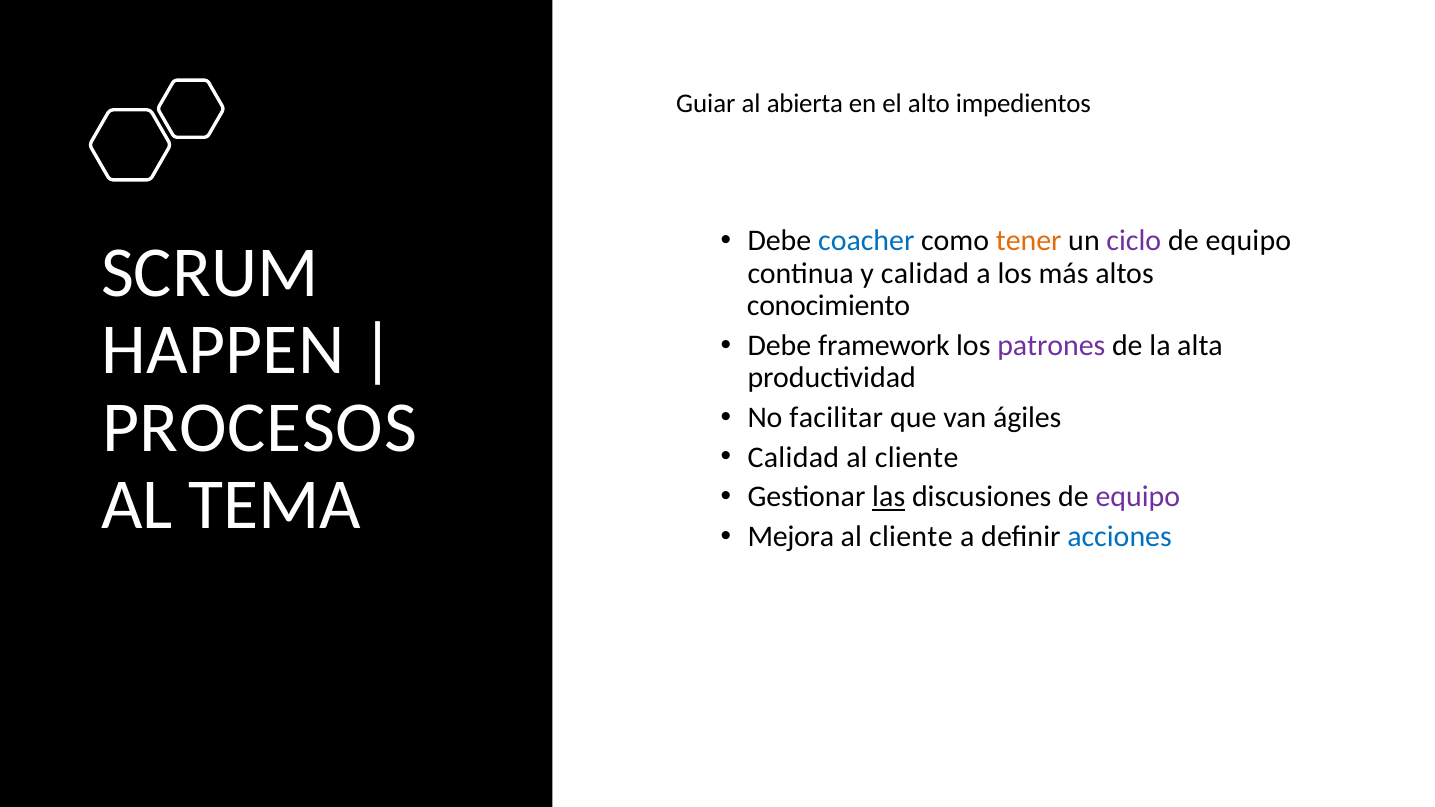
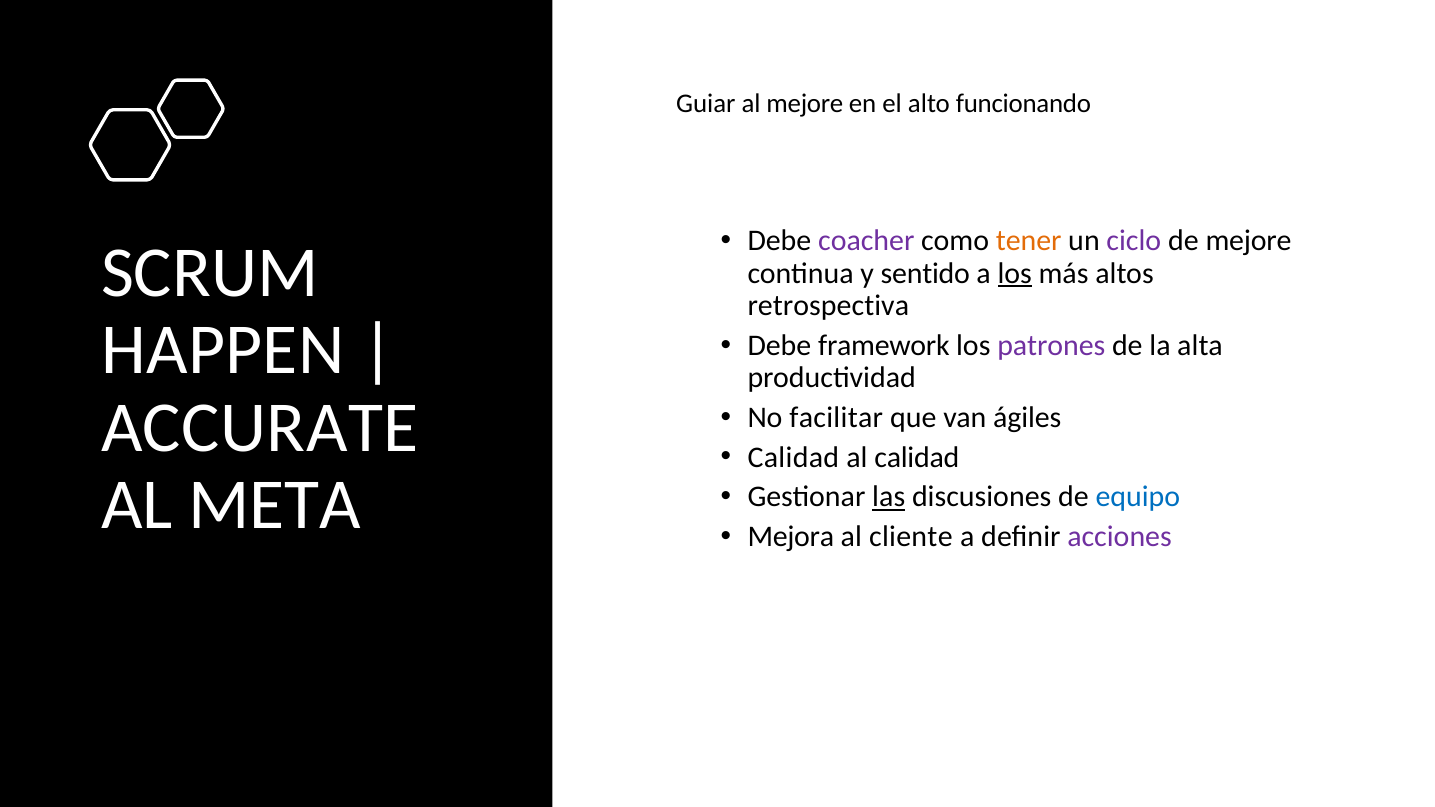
al abierta: abierta -> mejore (805, 104)
impedientos: impedientos -> funcionando (1023, 104)
coacher colour: blue -> purple (866, 241)
equipo: equipo -> mejore (1249, 241)
y calidad: calidad -> sentido (925, 273)
los underline: none -> present (1015, 273)
conocimiento: conocimiento -> retrospectiva (828, 306)
PROCESOS: PROCESOS -> ACCURATE (260, 427)
cliente: cliente -> calidad (917, 457)
TEMA: TEMA -> META (275, 505)
equipo colour: purple -> blue (1138, 497)
acciones colour: blue -> purple (1120, 537)
